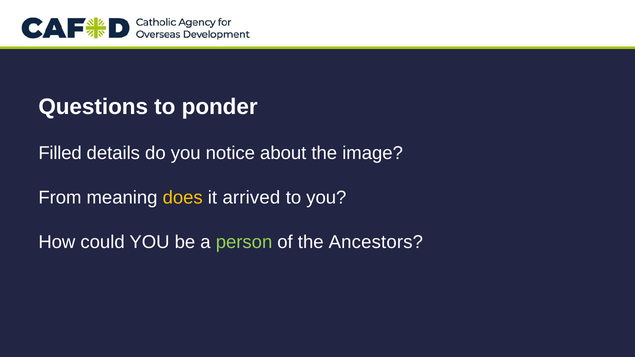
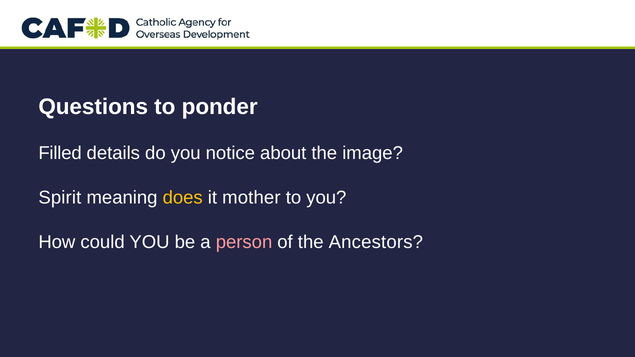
From: From -> Spirit (60, 198)
arrived: arrived -> mother (251, 198)
person colour: light green -> pink (244, 242)
